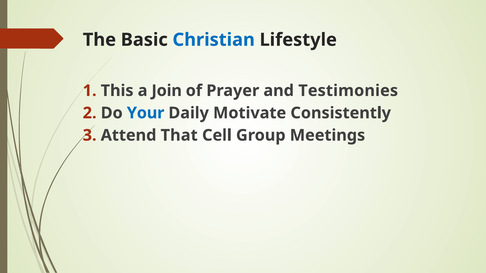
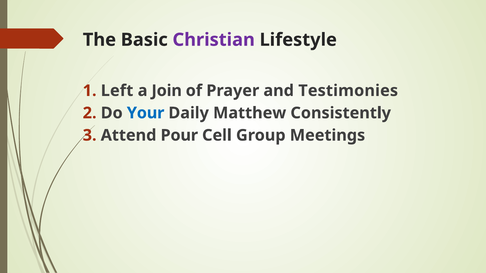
Christian colour: blue -> purple (214, 40)
This: This -> Left (117, 91)
Motivate: Motivate -> Matthew (250, 113)
That: That -> Pour (179, 135)
